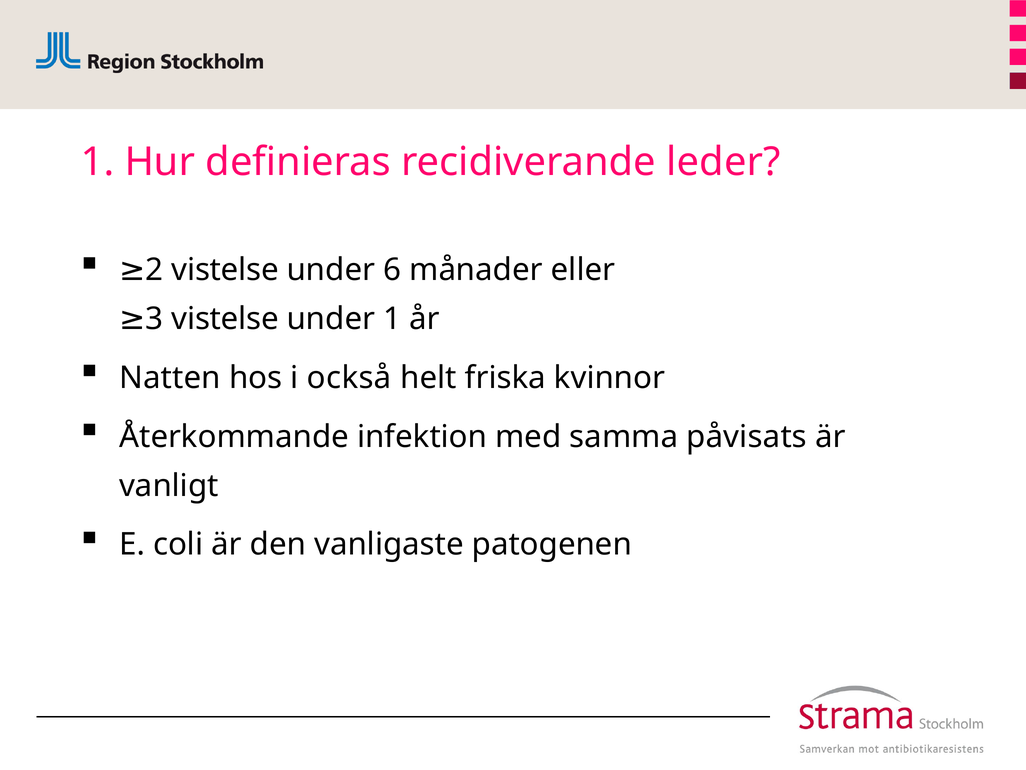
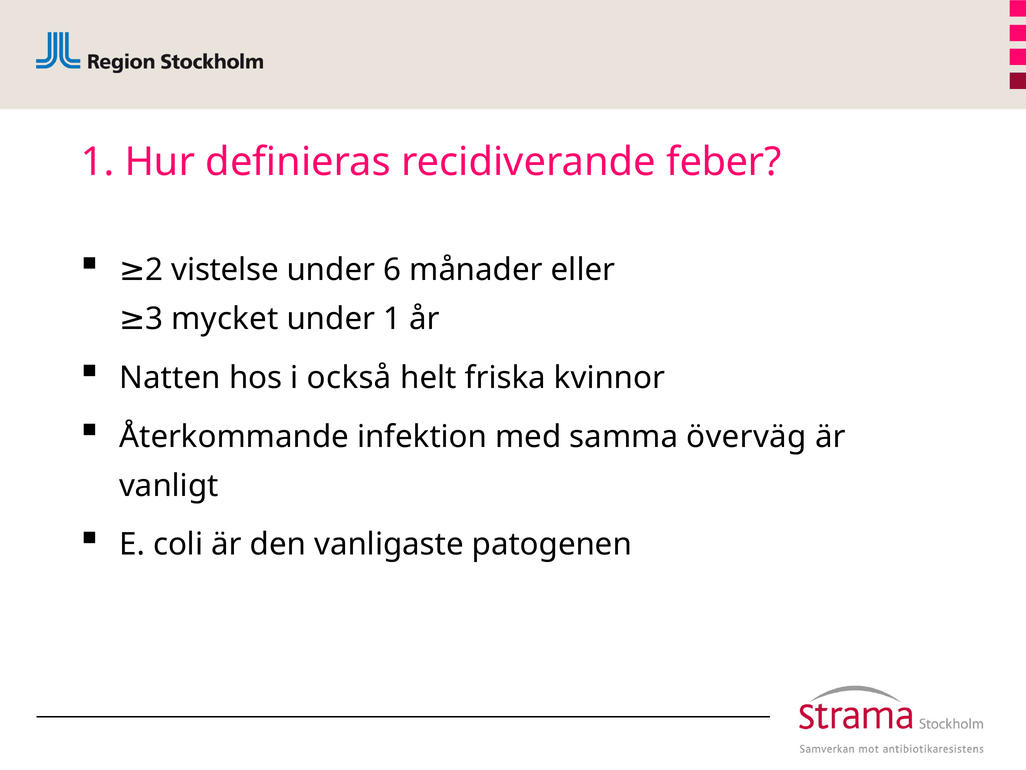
leder: leder -> feber (724, 162)
vistelse: vistelse -> mycket (225, 319)
påvisats: påvisats -> överväg (746, 437)
